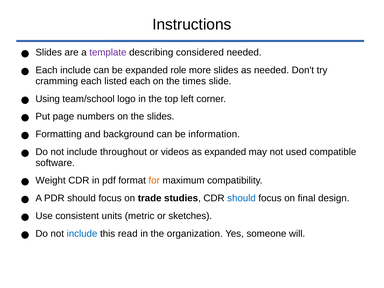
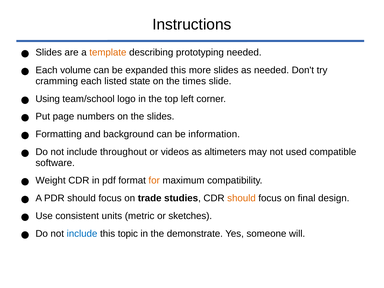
template colour: purple -> orange (108, 53)
considered: considered -> prototyping (200, 53)
Each include: include -> volume (76, 70)
expanded role: role -> this (178, 70)
listed each: each -> state (140, 81)
as expanded: expanded -> altimeters (225, 152)
should colour: blue -> orange (241, 198)
read: read -> topic (128, 234)
organization: organization -> demonstrate (195, 234)
